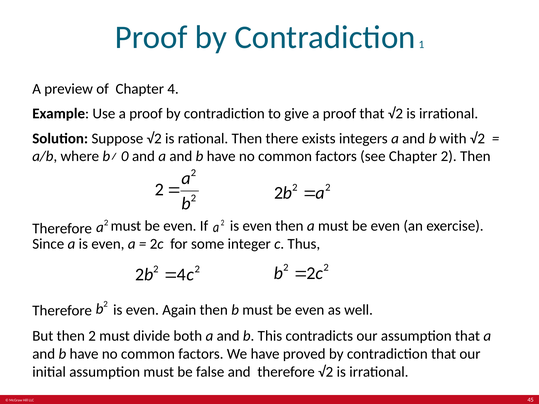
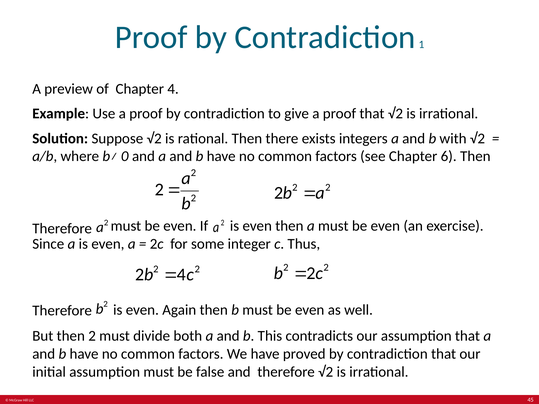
Chapter 2: 2 -> 6 (449, 156)
